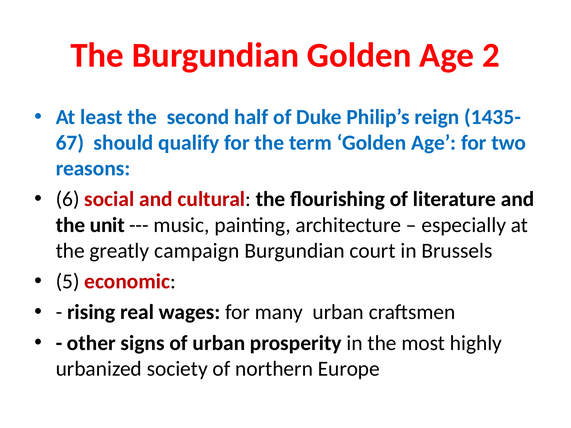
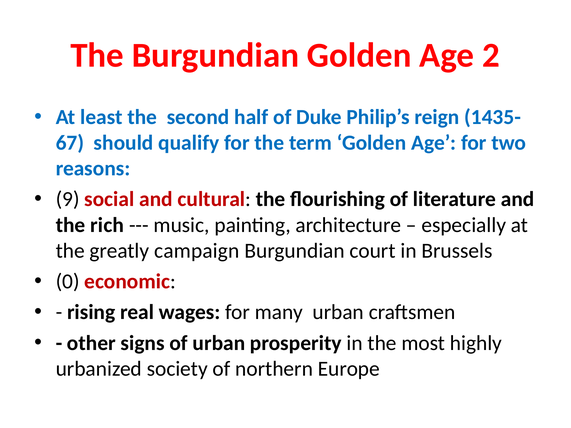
6: 6 -> 9 (68, 199)
unit: unit -> rich (107, 225)
5: 5 -> 0 (68, 282)
